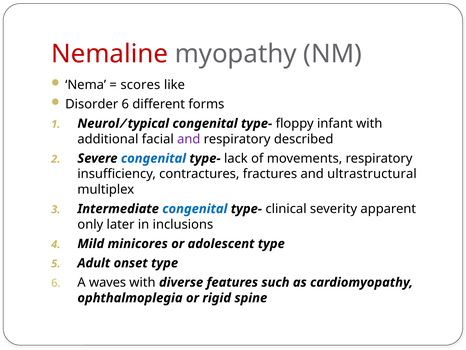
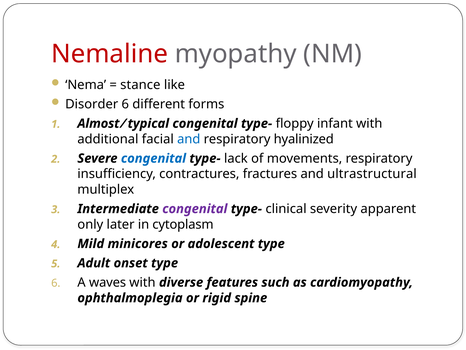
scores: scores -> stance (140, 85)
Neurol: Neurol -> Almost (98, 123)
and colour: purple -> blue (189, 139)
described: described -> hyalinized (304, 139)
congenital colour: blue -> purple (195, 209)
inclusions: inclusions -> cytoplasm (183, 224)
